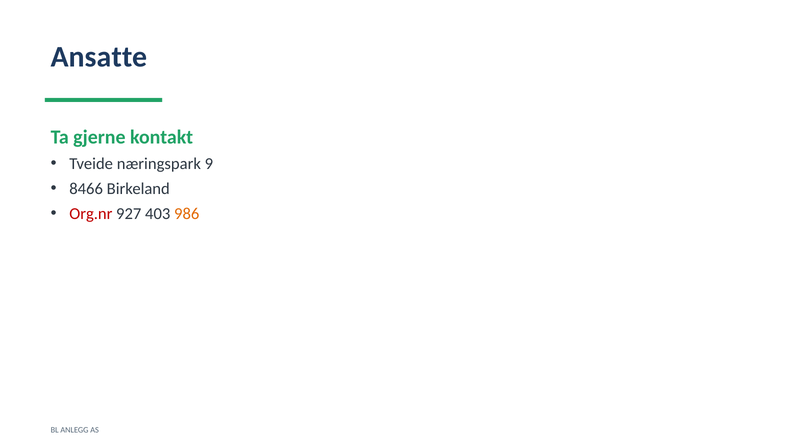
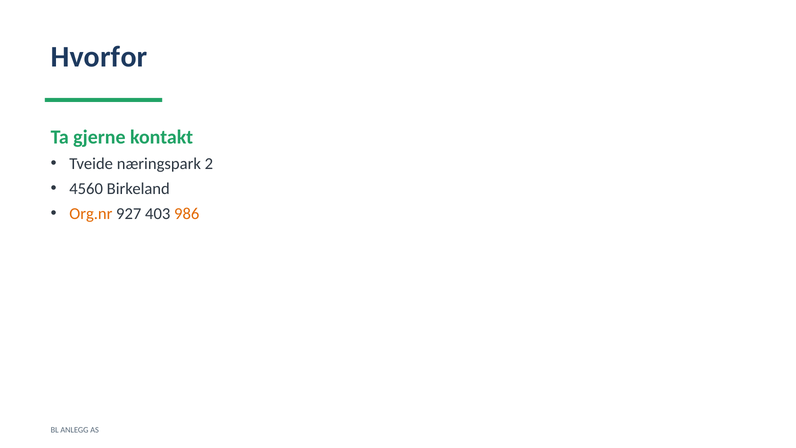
Ansatte: Ansatte -> Hvorfor (99, 57)
9: 9 -> 2 (209, 164)
8466: 8466 -> 4560 (86, 189)
Org.nr colour: red -> orange (91, 213)
